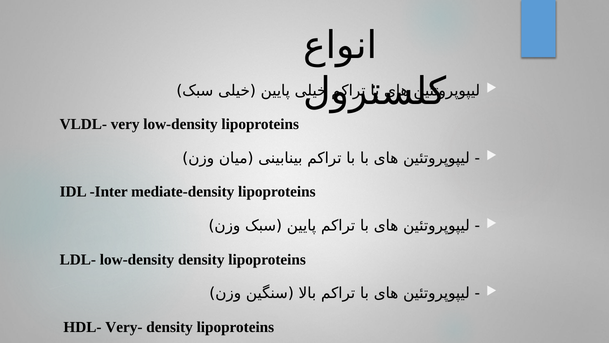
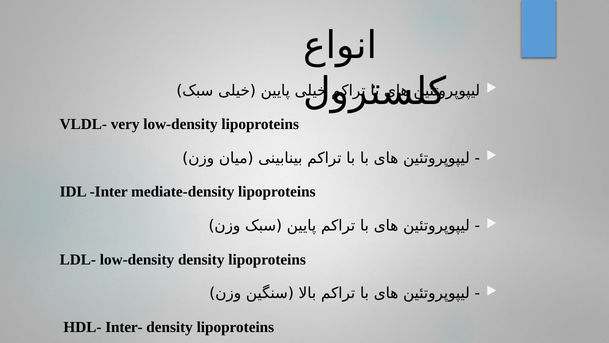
Very-: Very- -> Inter- (124, 327)
